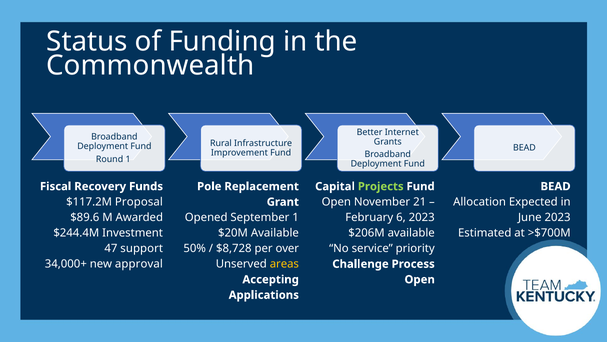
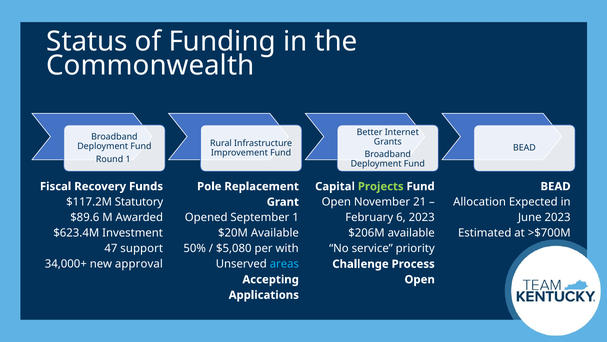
Proposal: Proposal -> Statutory (139, 202)
$244.4M: $244.4M -> $623.4M (76, 233)
$8,728: $8,728 -> $5,080 (234, 248)
over: over -> with (287, 248)
areas colour: yellow -> light blue (284, 264)
